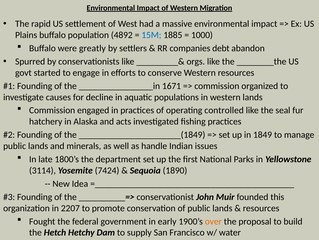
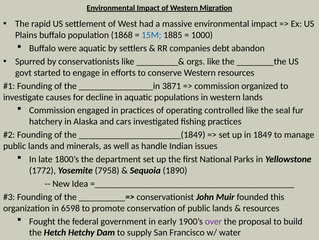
4892: 4892 -> 1868 (122, 35)
were greatly: greatly -> aquatic (93, 48)
1671: 1671 -> 3871 (172, 86)
acts: acts -> cars (124, 121)
3114: 3114 -> 1772 (42, 170)
7424: 7424 -> 7958 (107, 170)
2207: 2207 -> 6598 (70, 208)
over colour: orange -> purple (213, 221)
